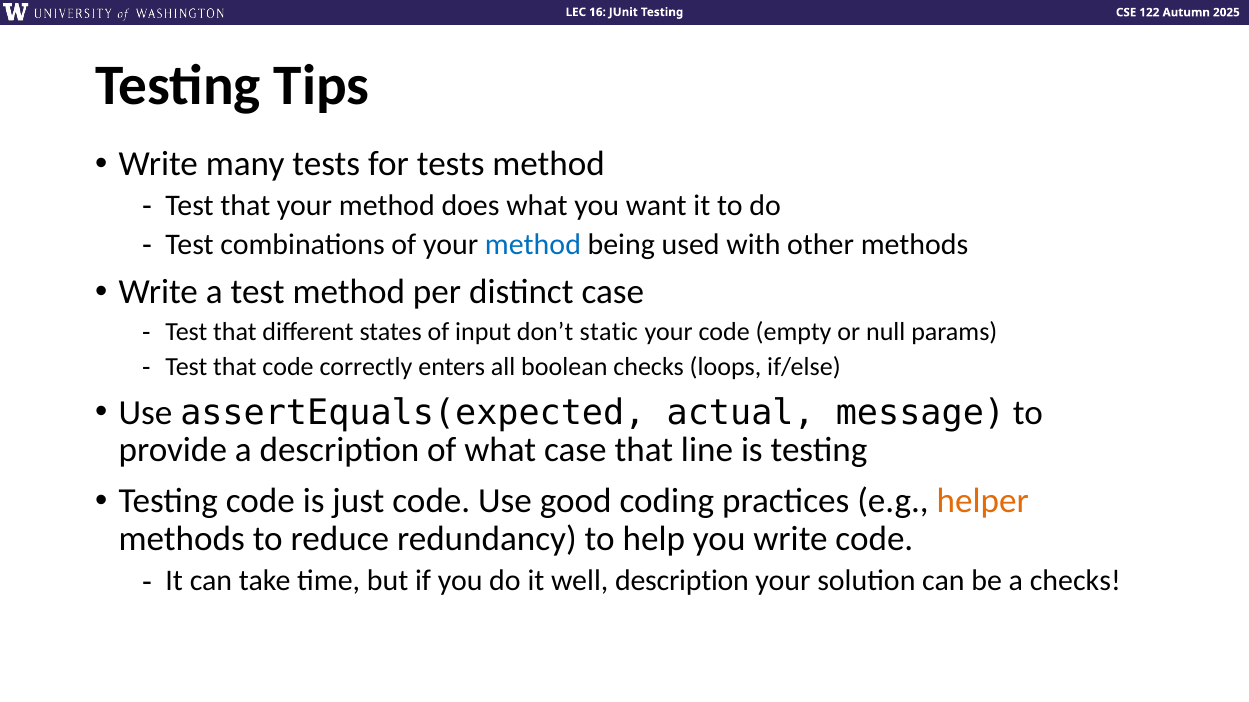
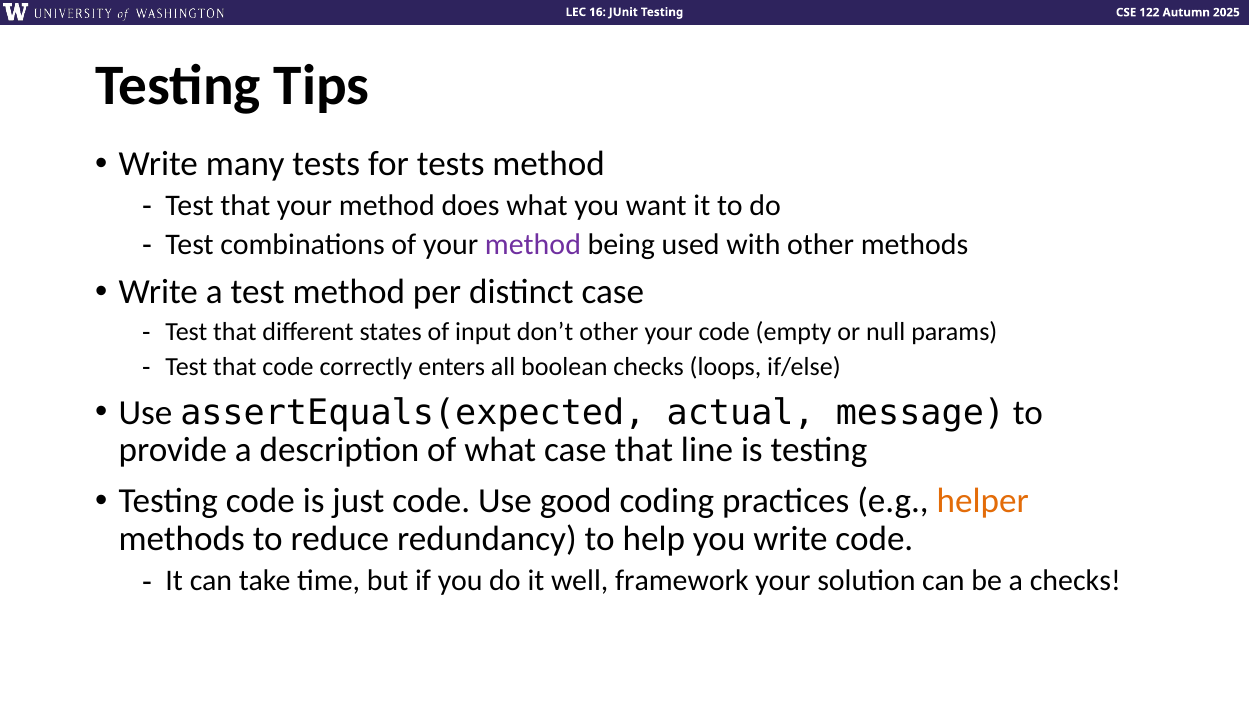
method colour: blue -> purple (533, 244)
don’t static: static -> other (609, 332)
well description: description -> framework (682, 581)
